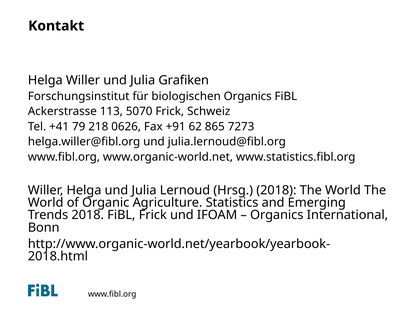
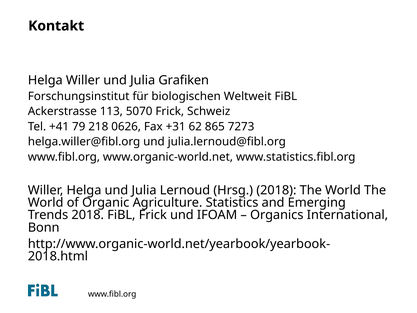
biologischen Organics: Organics -> Weltweit (248, 96)
+91: +91 -> +31 (176, 127)
